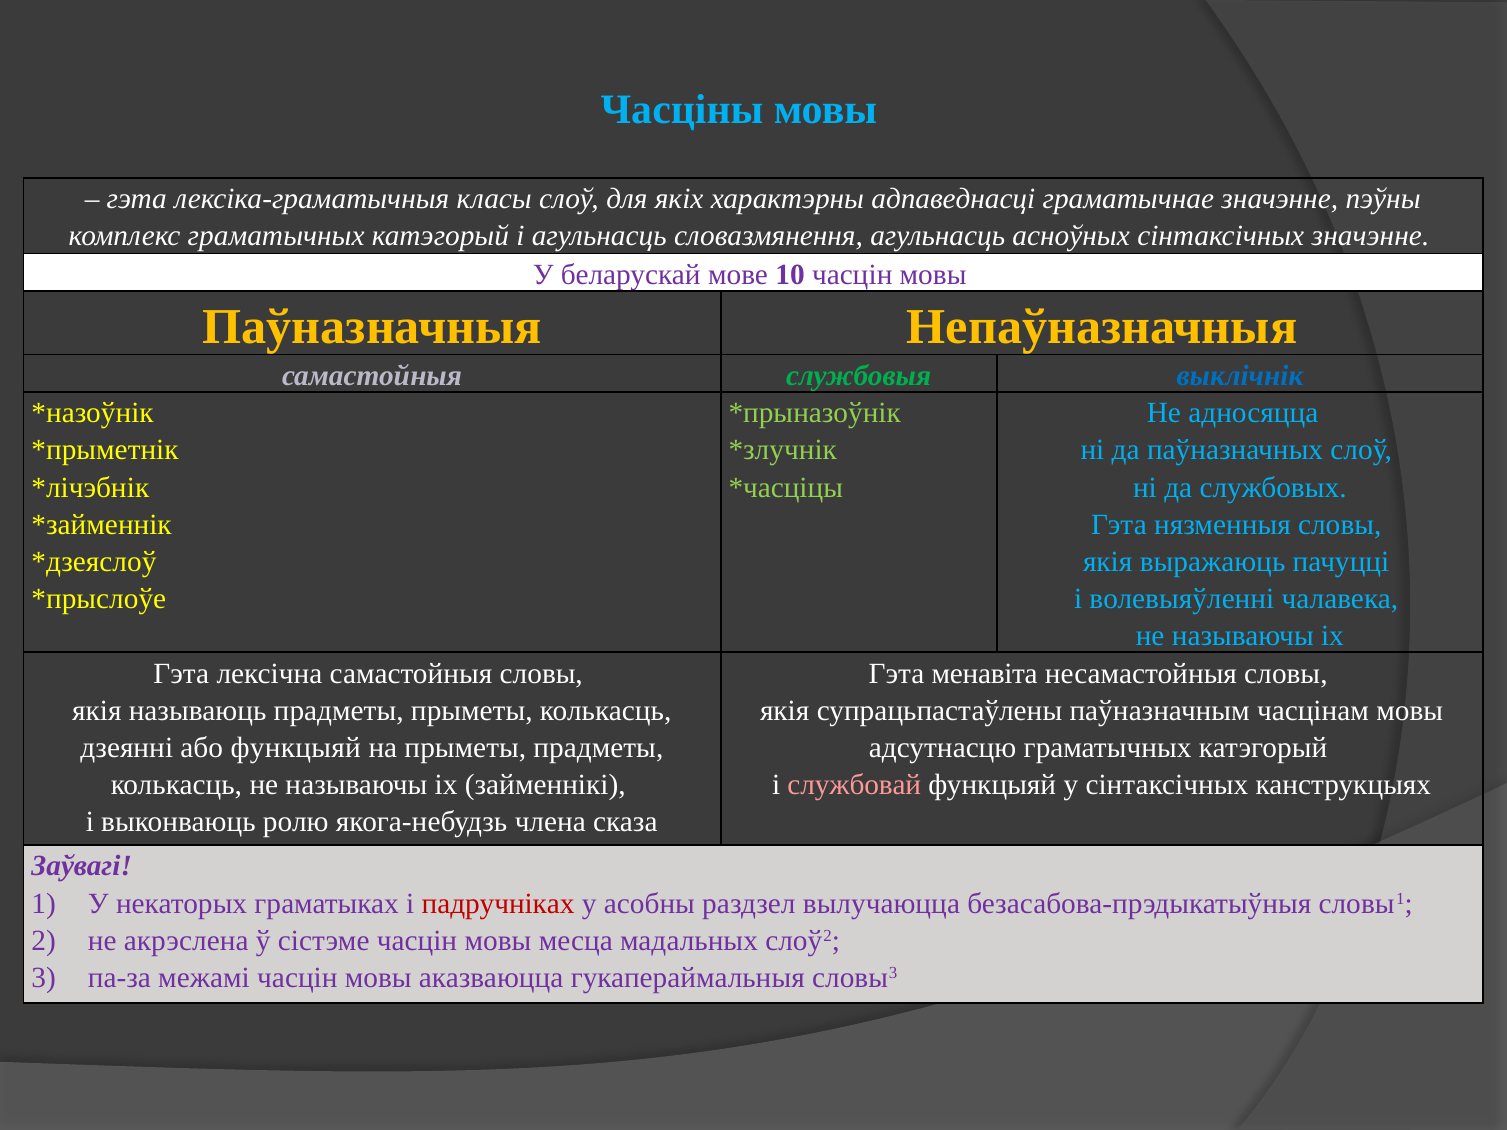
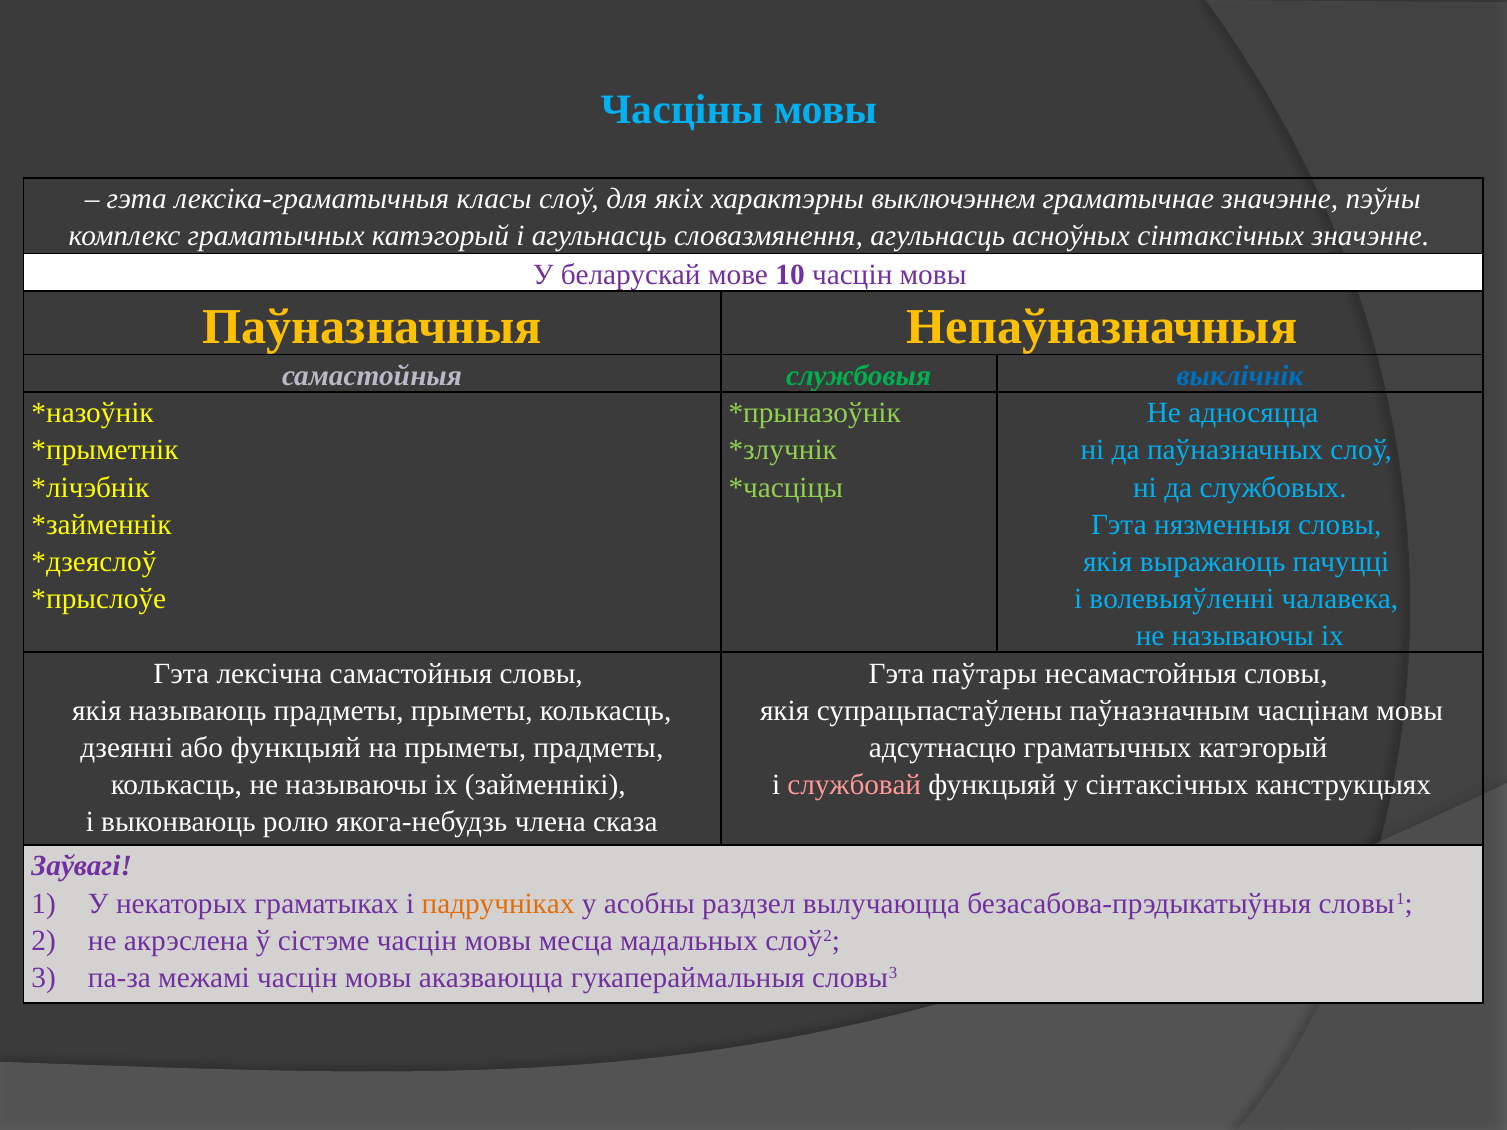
адпаведнасці: адпаведнасці -> выключэннем (953, 199)
менавіта: менавіта -> паўтары (984, 674)
падручніках colour: red -> orange (498, 904)
